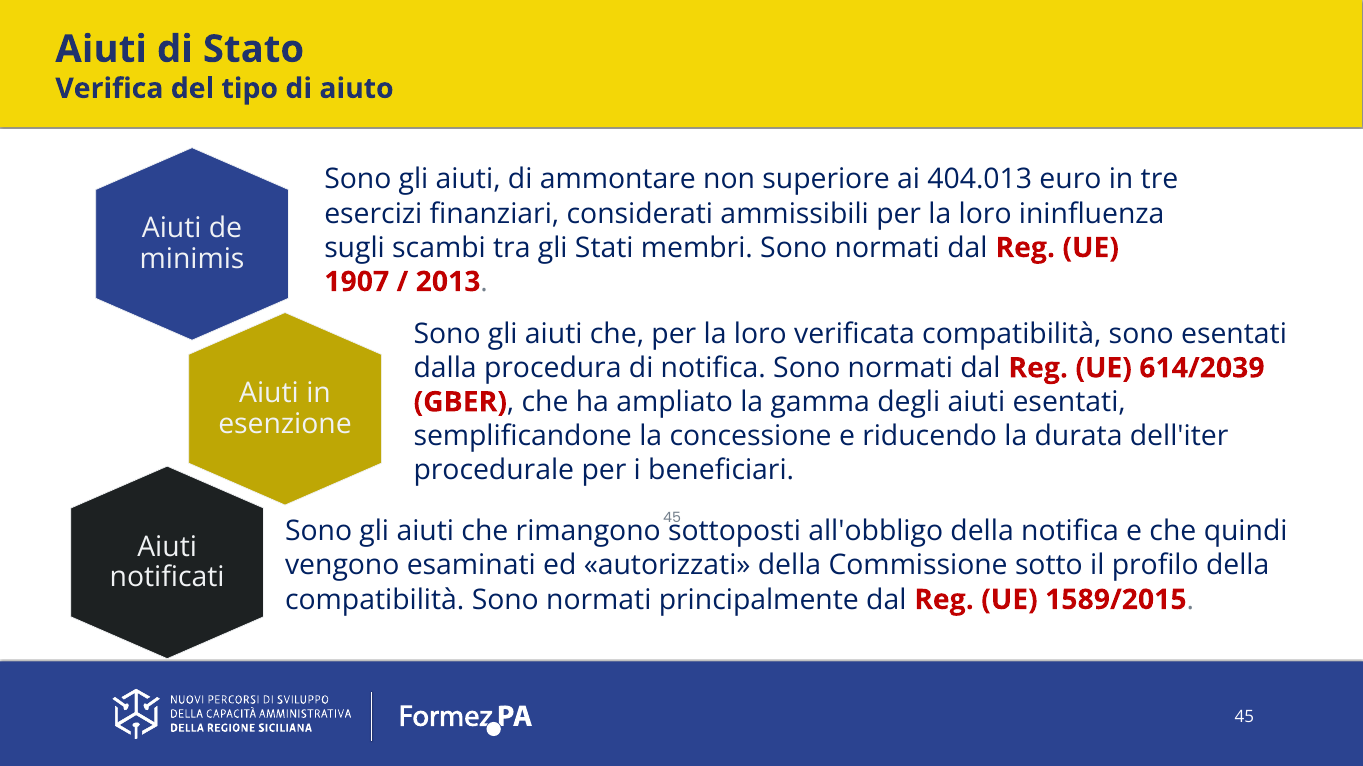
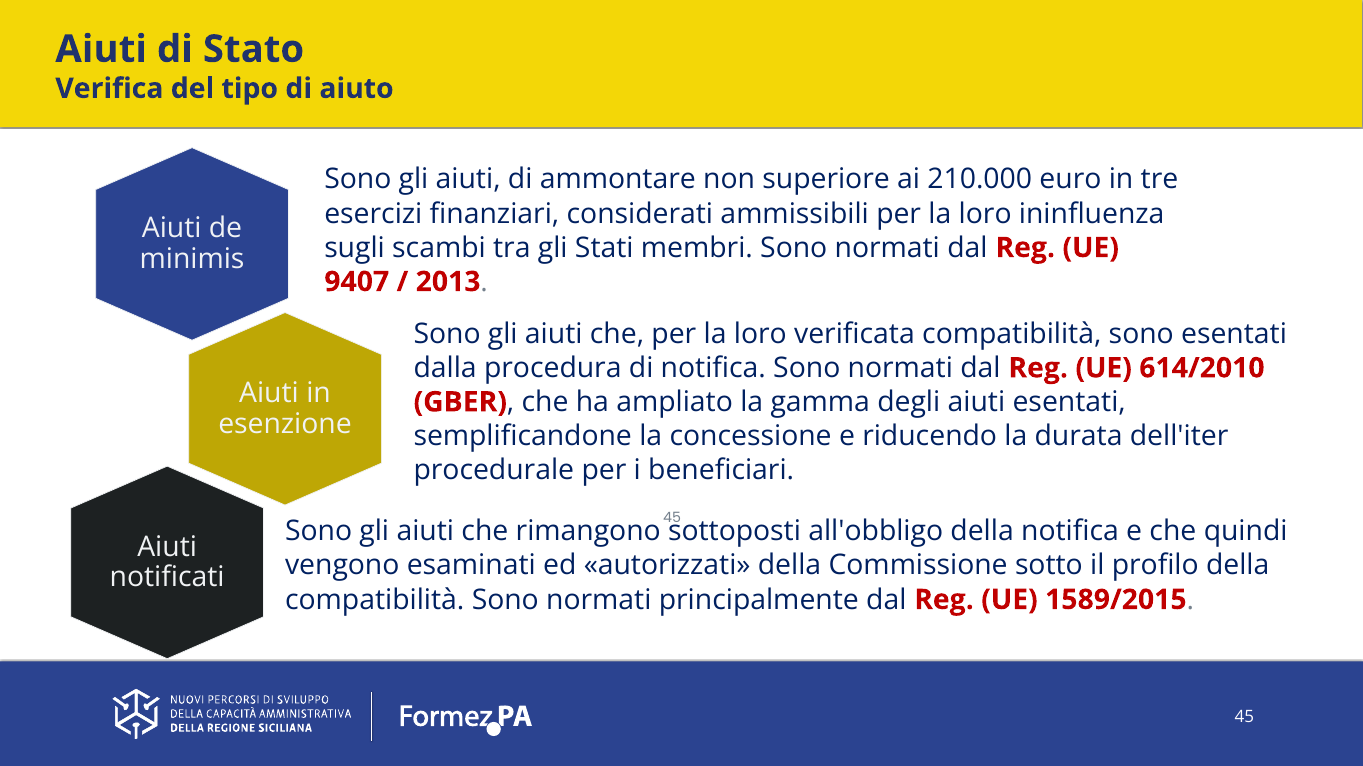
404.013: 404.013 -> 210.000 (980, 180)
1907: 1907 -> 9407 (357, 282)
614/2039: 614/2039 -> 614/2010 (1202, 368)
